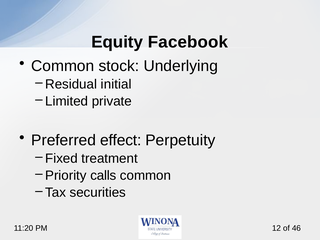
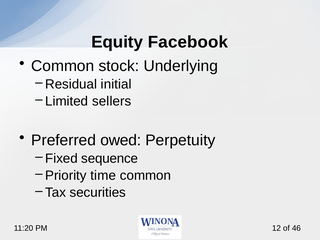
private: private -> sellers (112, 101)
effect: effect -> owed (121, 140)
treatment: treatment -> sequence (110, 158)
calls: calls -> time (103, 175)
